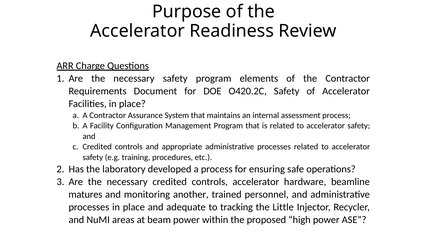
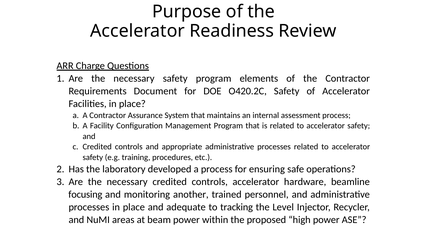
matures: matures -> focusing (85, 195)
Little: Little -> Level (283, 207)
